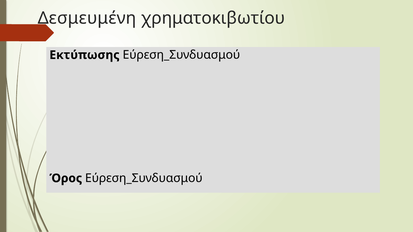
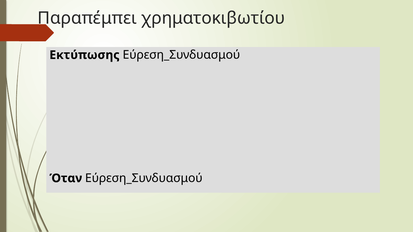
Δεσμευμένη: Δεσμευμένη -> Παραπέμπει (87, 18)
Όρος: Όρος -> Όταν (66, 178)
